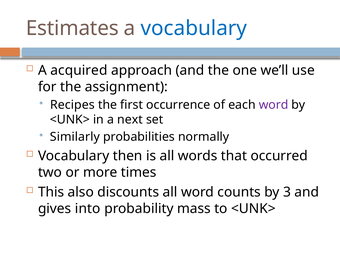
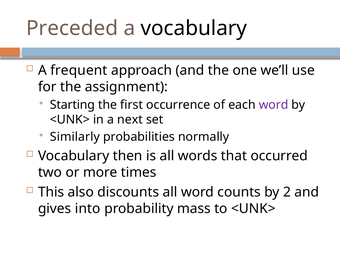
Estimates: Estimates -> Preceded (72, 28)
vocabulary colour: blue -> black (194, 28)
acquired: acquired -> frequent (79, 70)
Recipes: Recipes -> Starting (72, 105)
3: 3 -> 2 (287, 192)
